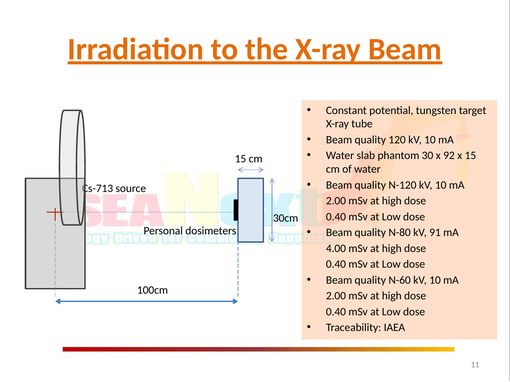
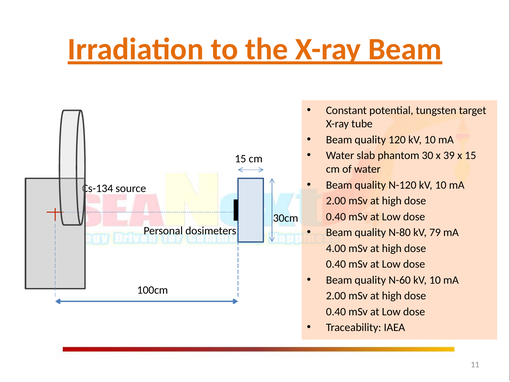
92: 92 -> 39 (449, 156)
Cs-713: Cs-713 -> Cs-134 (98, 189)
91: 91 -> 79 (435, 233)
